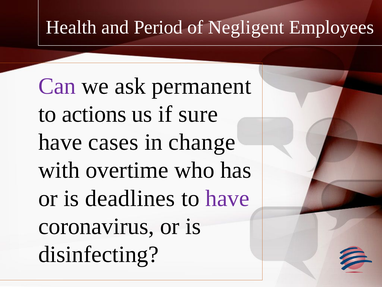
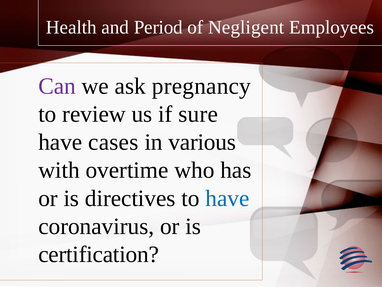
permanent: permanent -> pregnancy (201, 86)
actions: actions -> review (94, 114)
change: change -> various (202, 142)
deadlines: deadlines -> directives (130, 198)
have colour: purple -> blue (227, 198)
disinfecting: disinfecting -> certification (99, 254)
